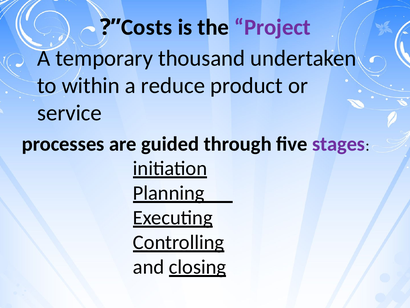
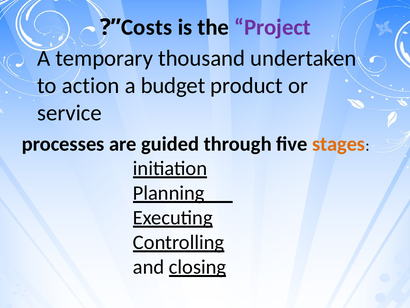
within: within -> action (91, 85)
reduce: reduce -> budget (173, 85)
stages colour: purple -> orange (339, 144)
